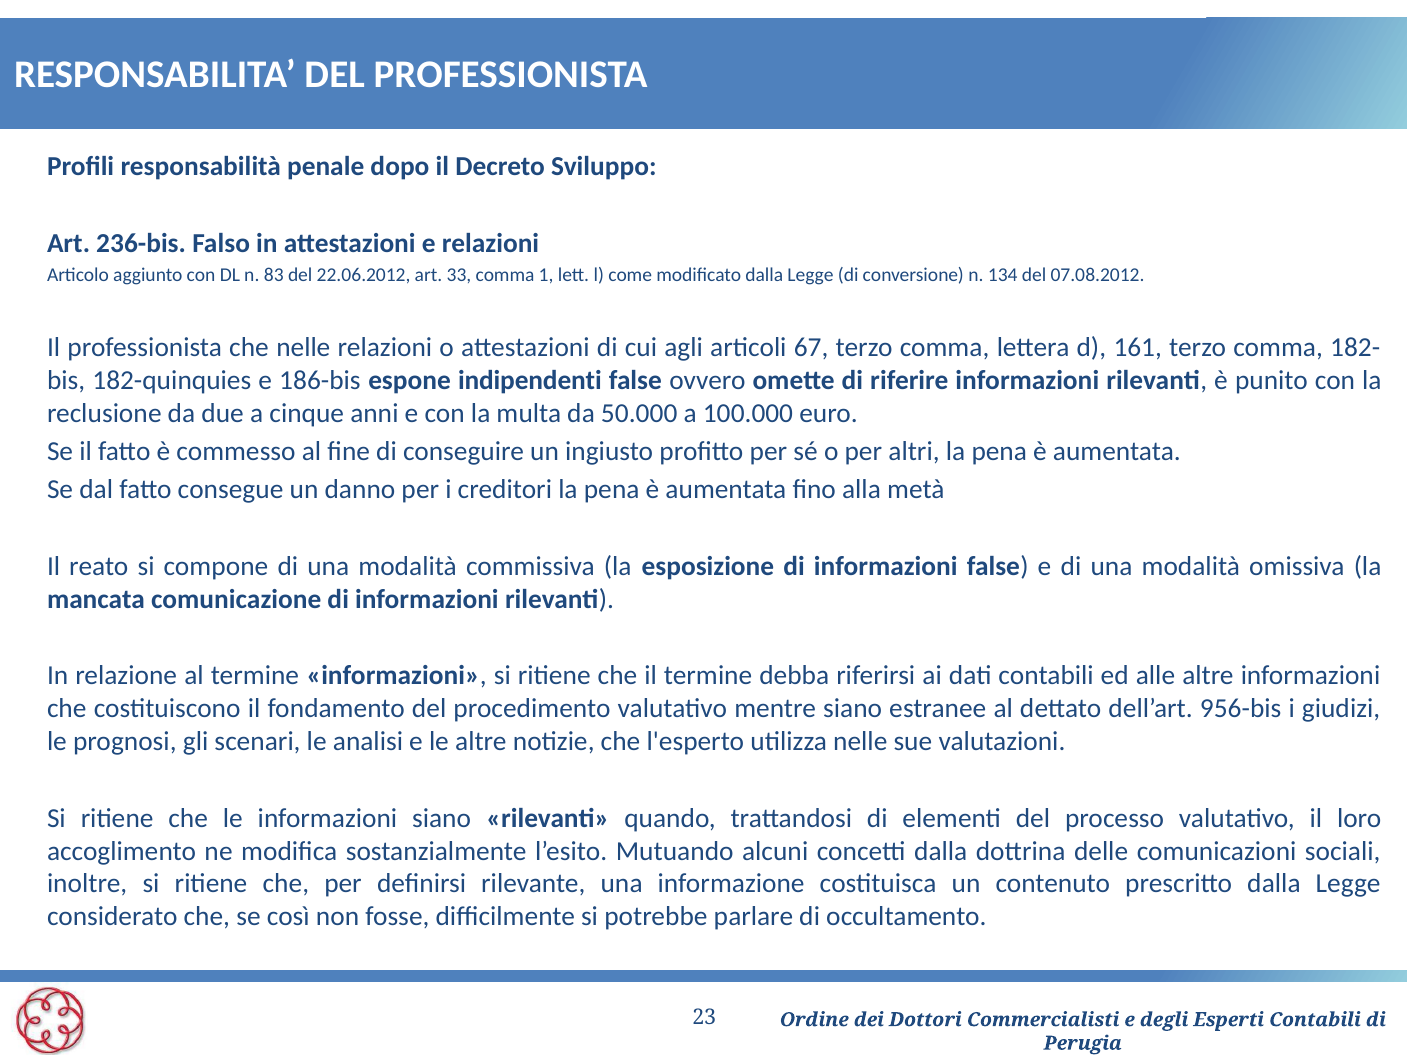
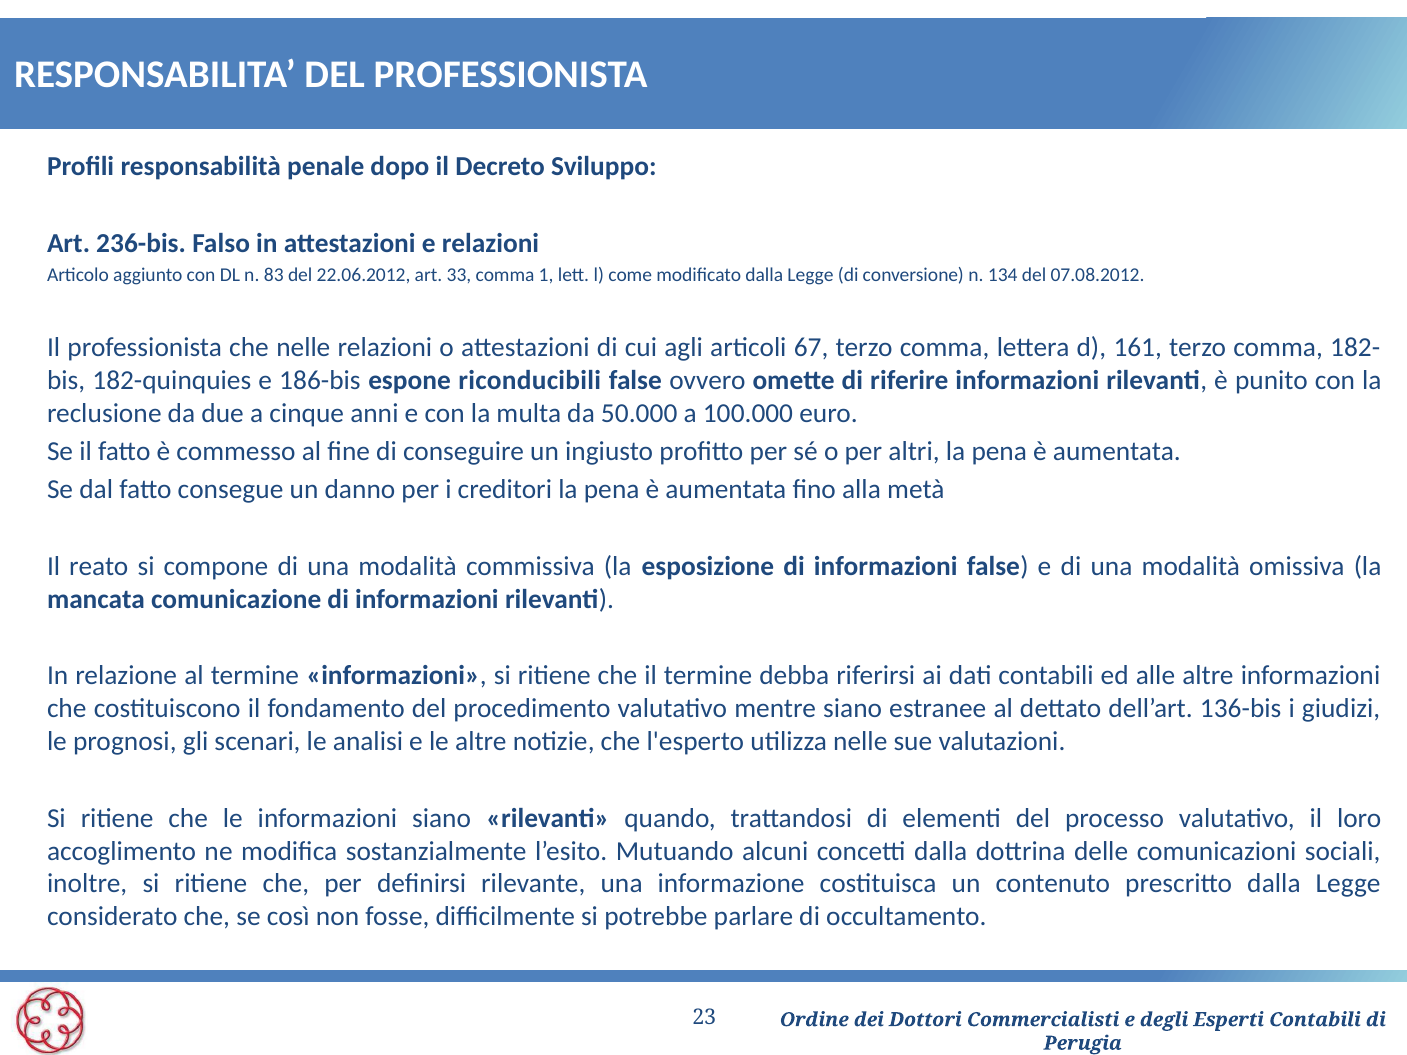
indipendenti: indipendenti -> riconducibili (530, 380)
956-bis: 956-bis -> 136-bis (1241, 709)
